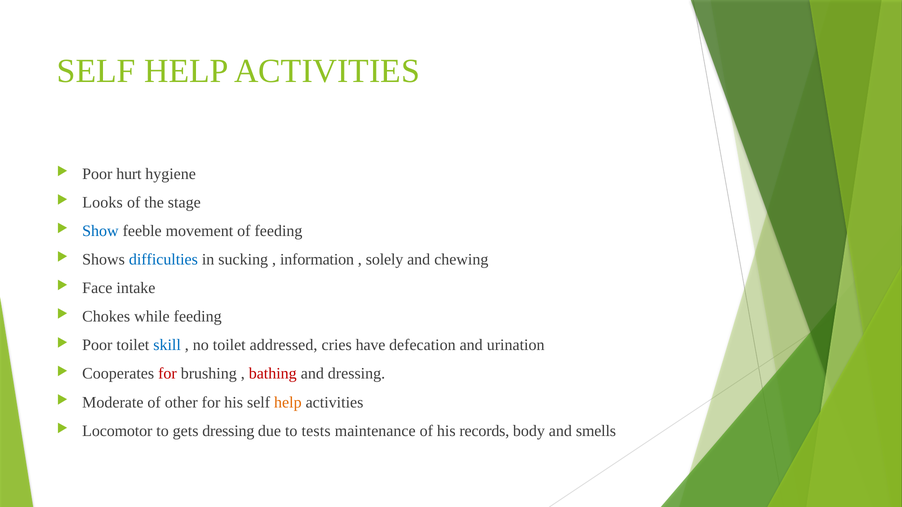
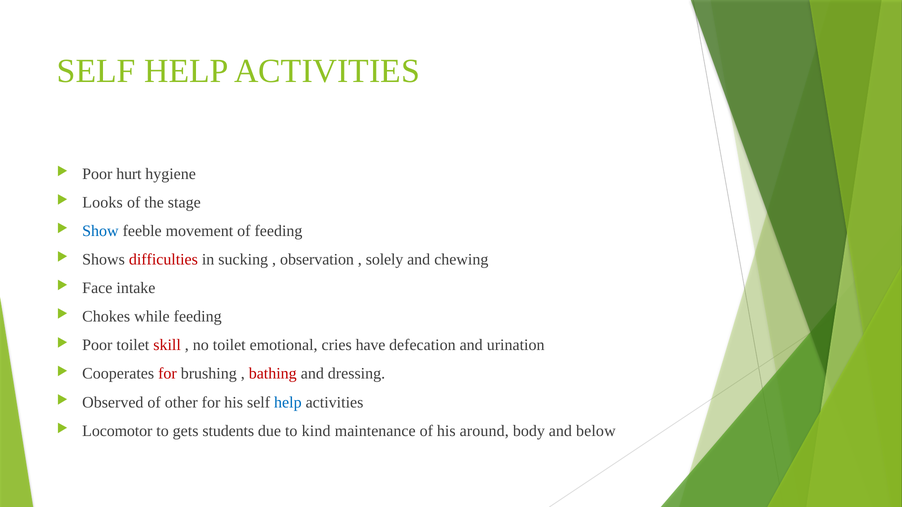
difficulties colour: blue -> red (163, 260)
information: information -> observation (317, 260)
skill colour: blue -> red (167, 345)
addressed: addressed -> emotional (284, 345)
Moderate: Moderate -> Observed (113, 403)
help colour: orange -> blue (288, 403)
gets dressing: dressing -> students (228, 431)
tests: tests -> kind (316, 431)
records: records -> around (484, 431)
smells: smells -> below (596, 431)
